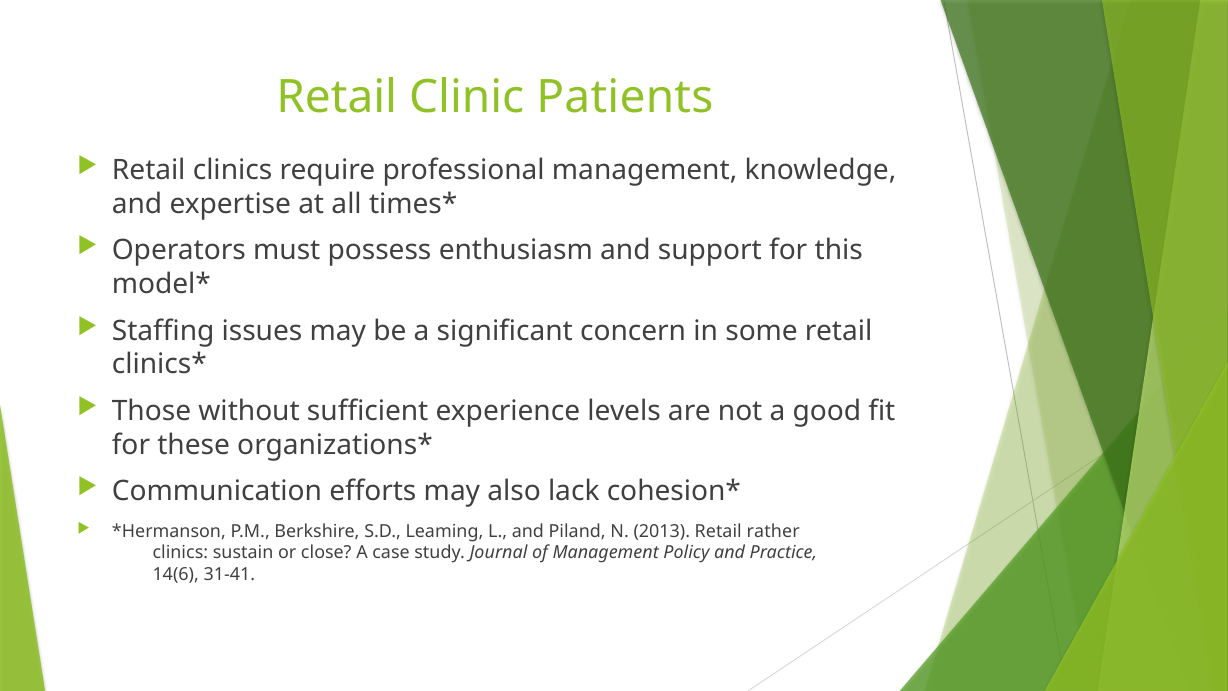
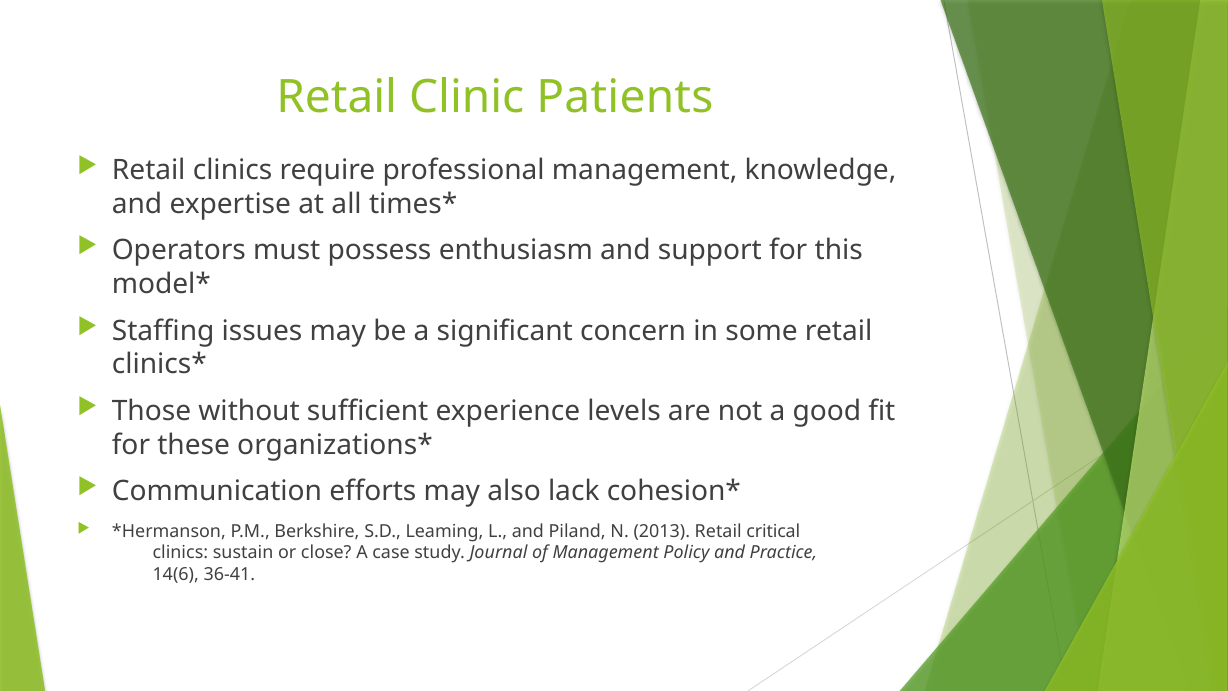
rather: rather -> critical (773, 531)
31-41: 31-41 -> 36-41 (229, 574)
